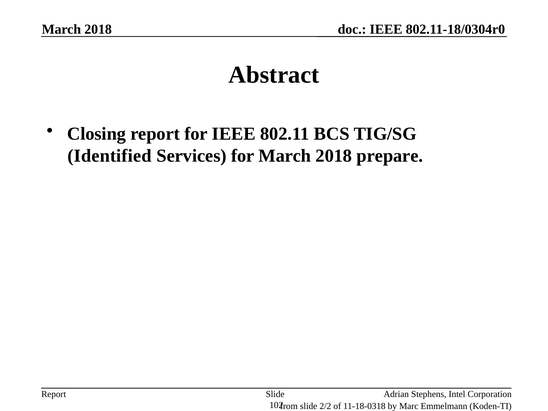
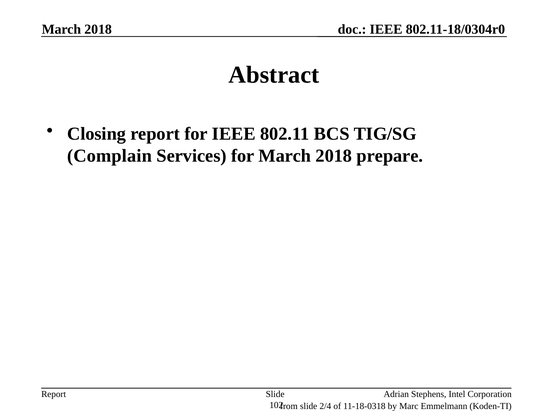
Identified: Identified -> Complain (110, 156)
2/2: 2/2 -> 2/4 (325, 406)
